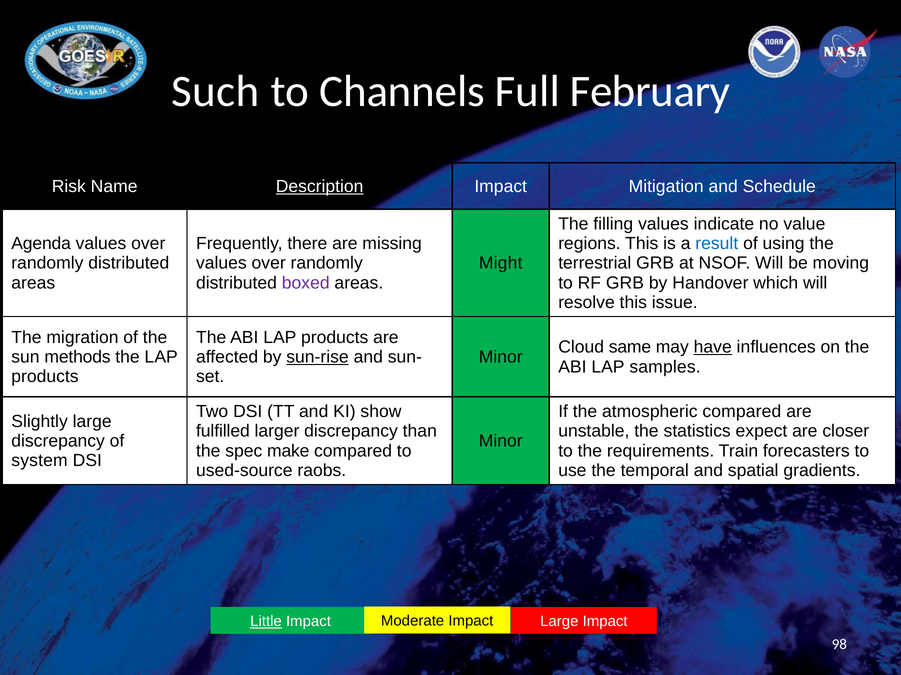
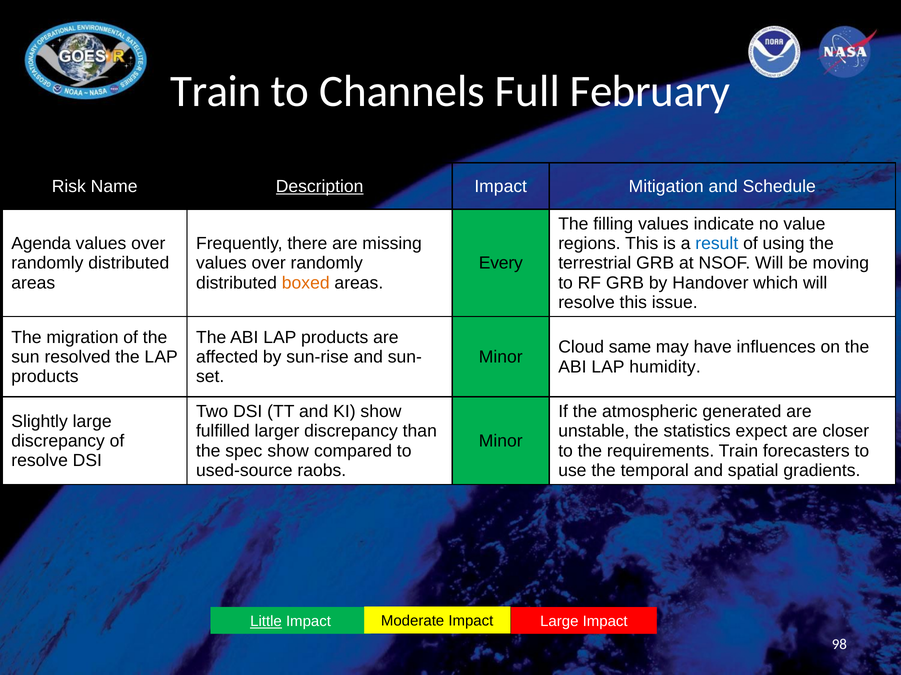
Such: Such -> Train (216, 92)
Might: Might -> Every (501, 263)
boxed colour: purple -> orange (306, 283)
have underline: present -> none (713, 348)
methods: methods -> resolved (77, 357)
sun-rise underline: present -> none (318, 357)
samples: samples -> humidity (665, 367)
atmospheric compared: compared -> generated (742, 412)
spec make: make -> show (288, 451)
system: system -> resolve (40, 461)
